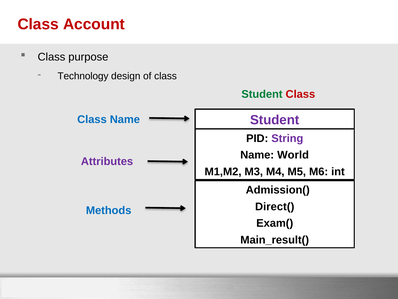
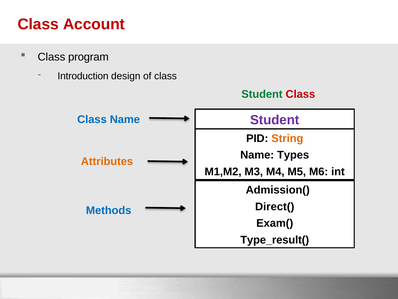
purpose: purpose -> program (88, 57)
Technology: Technology -> Introduction (83, 76)
String colour: purple -> orange (287, 138)
World: World -> Types (293, 155)
Attributes colour: purple -> orange (107, 161)
Main_result(: Main_result( -> Type_result( (275, 239)
